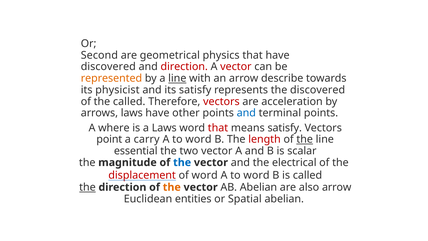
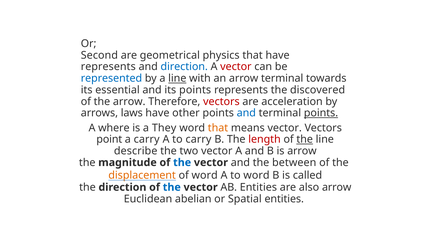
discovered: discovered -> represents (108, 67)
direction colour: red -> blue (184, 67)
represented colour: orange -> blue (111, 78)
arrow describe: describe -> terminal (282, 78)
physicist: physicist -> essential (117, 90)
its satisfy: satisfy -> points (195, 90)
the called: called -> arrow (129, 101)
points underline: none -> present (321, 113)
a Laws: Laws -> They (164, 128)
that colour: red -> orange (218, 128)
means satisfy: satisfy -> vector (285, 128)
word: word -> carry (198, 139)
essential: essential -> describe (136, 151)
is scalar: scalar -> arrow (302, 151)
electrical: electrical -> between (294, 162)
displacement colour: red -> orange (142, 175)
the underline: present -> none (87, 187)
the colour: orange -> blue (172, 187)
AB Abelian: Abelian -> Entities (258, 187)
entities: entities -> abelian (193, 199)
Spatial abelian: abelian -> entities (284, 199)
